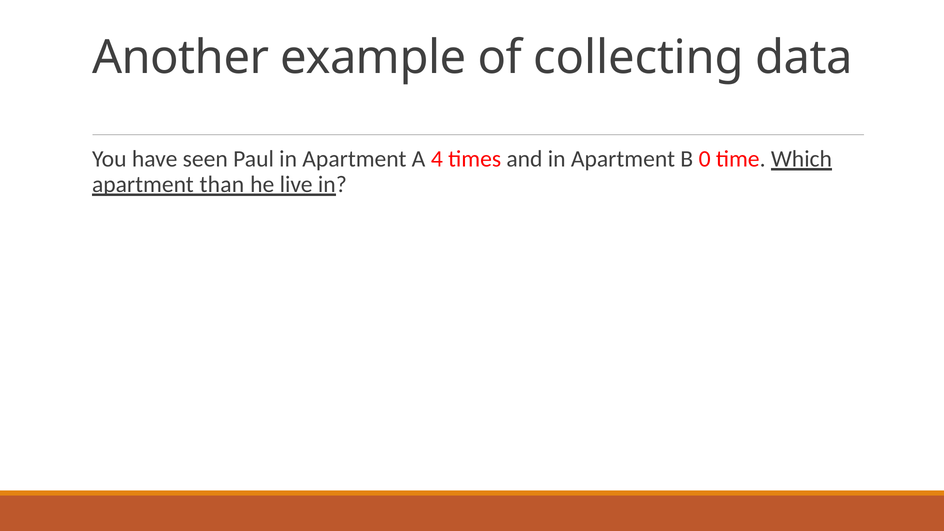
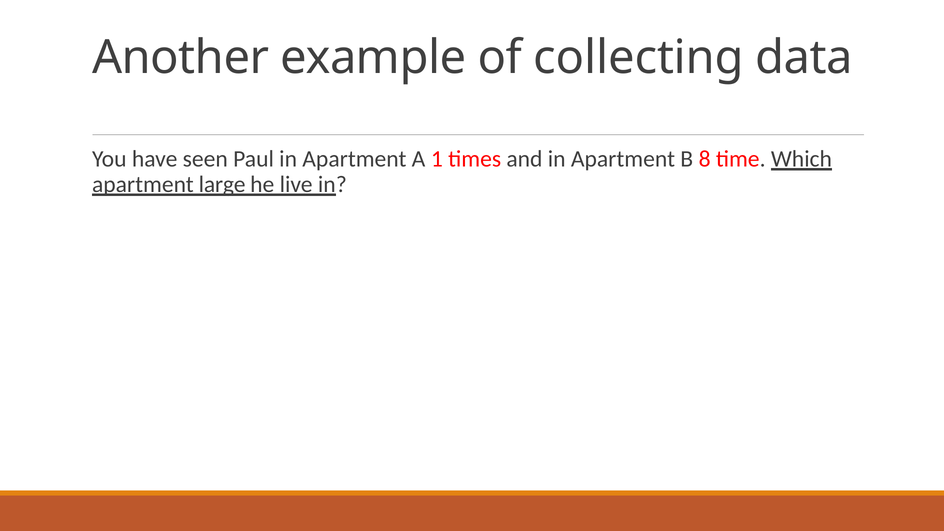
4: 4 -> 1 (437, 159)
0: 0 -> 8 (705, 159)
than: than -> large (222, 185)
